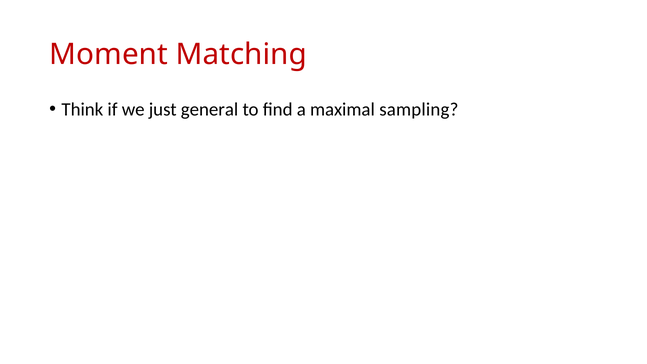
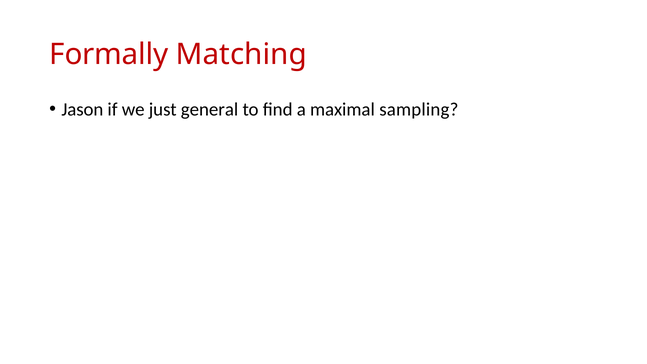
Moment: Moment -> Formally (109, 54)
Think: Think -> Jason (82, 109)
